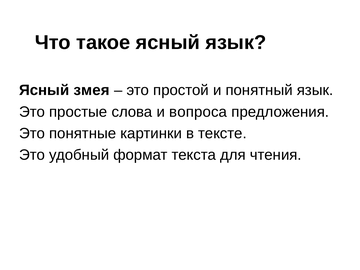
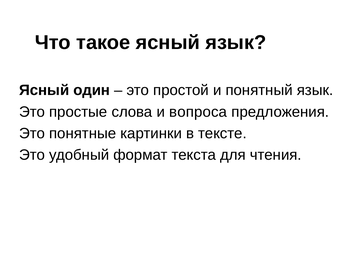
змея: змея -> один (92, 90)
